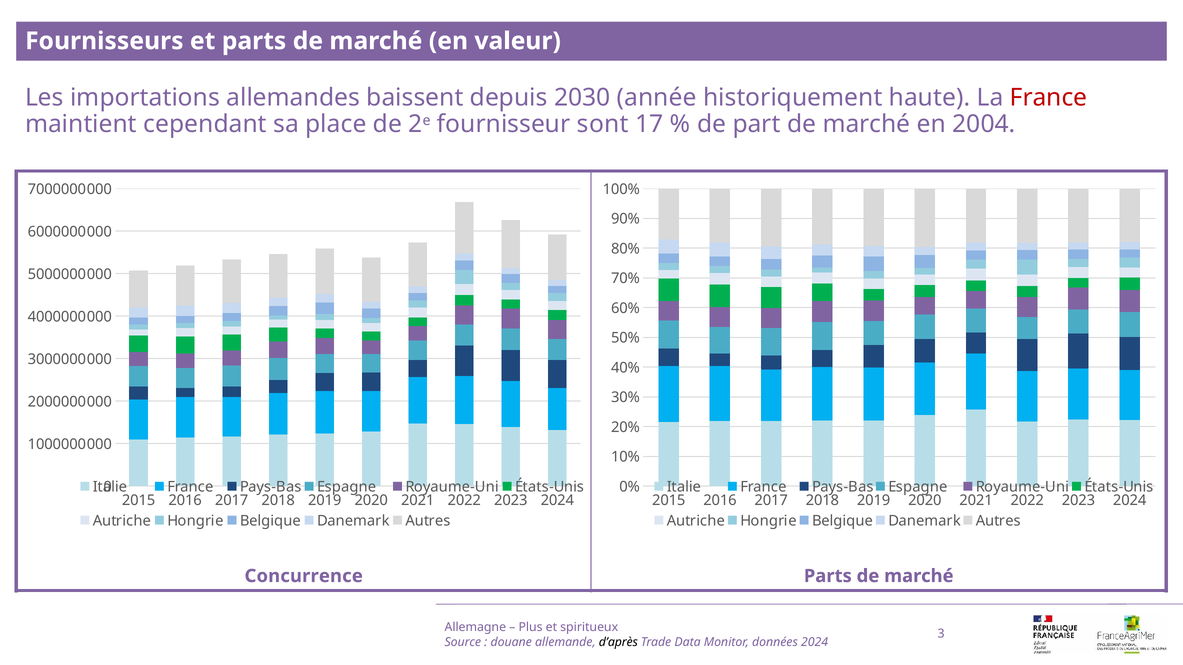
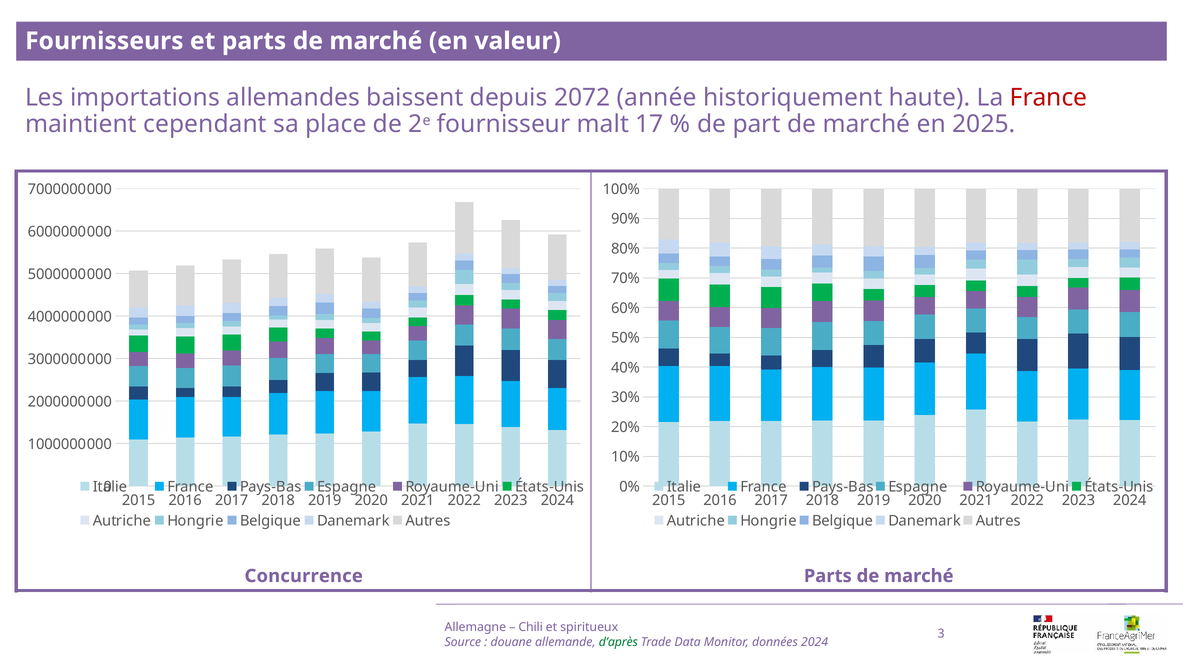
2030: 2030 -> 2072 (582, 98)
sont: sont -> malt (603, 124)
2004: 2004 -> 2025 (984, 124)
Plus: Plus -> Chili (531, 628)
d’après colour: black -> green (618, 642)
